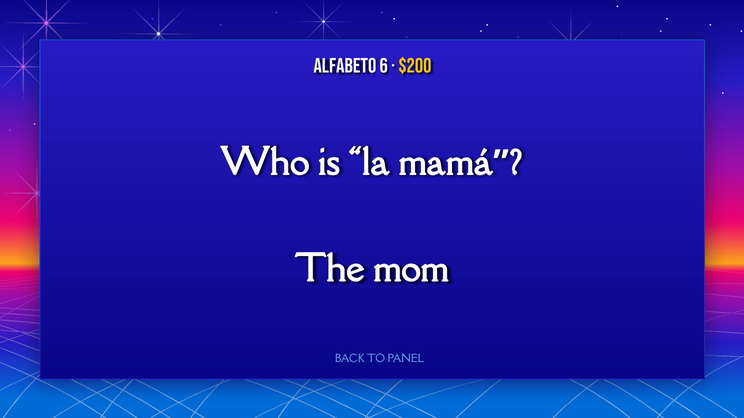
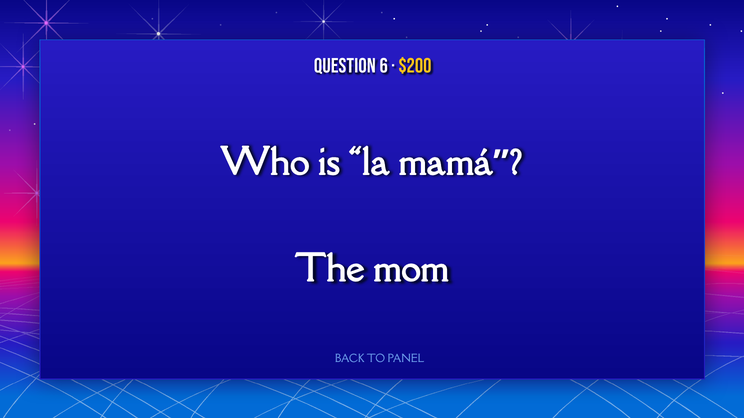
ALFABETO: ALFABETO -> QUESTION (345, 66)
